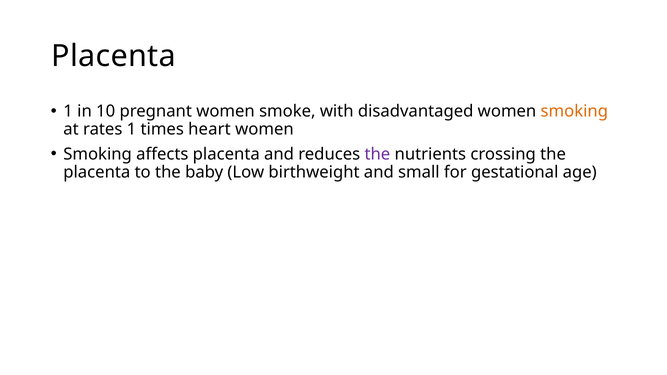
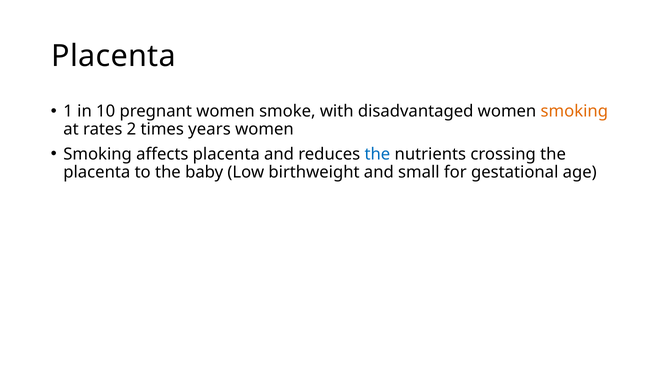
rates 1: 1 -> 2 (132, 129)
heart: heart -> years (209, 129)
the colour: purple -> blue (377, 154)
